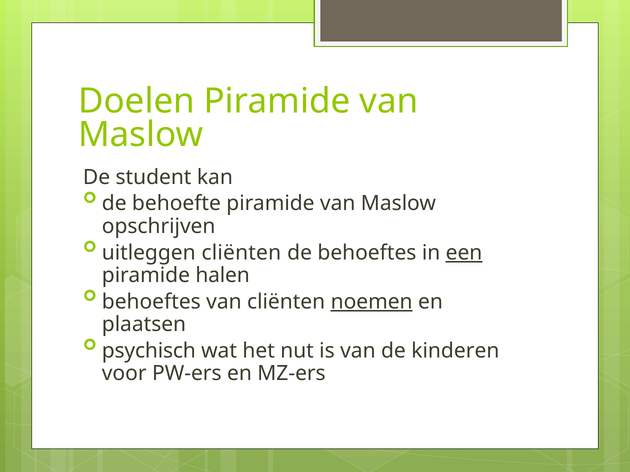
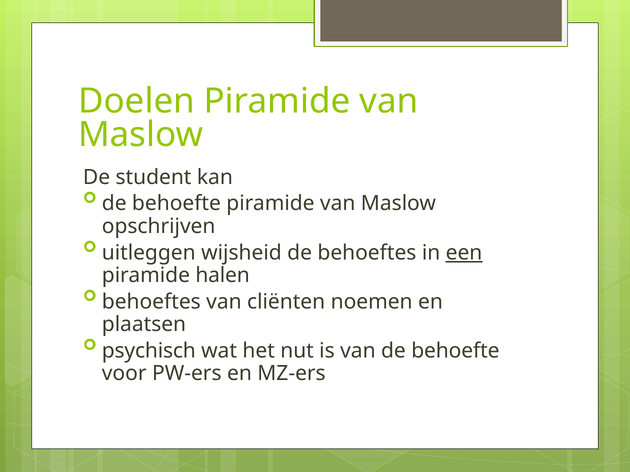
uitleggen cliënten: cliënten -> wijsheid (241, 253)
noemen underline: present -> none (372, 302)
van de kinderen: kinderen -> behoefte (455, 351)
